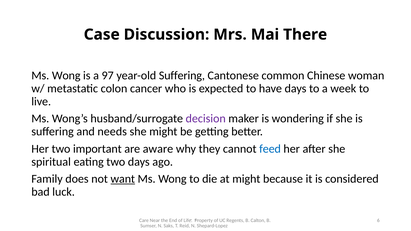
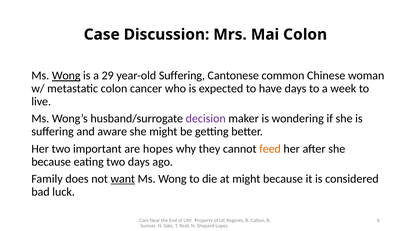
Mai There: There -> Colon (305, 35)
Wong underline: none -> present (66, 76)
97: 97 -> 29 (108, 76)
needs: needs -> aware (112, 132)
aware: aware -> hopes (158, 149)
feed colour: blue -> orange (270, 149)
spiritual: spiritual -> because (51, 162)
